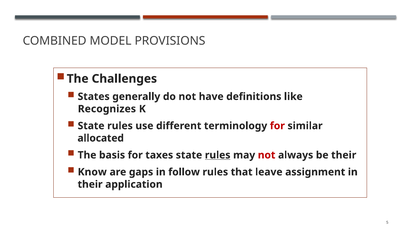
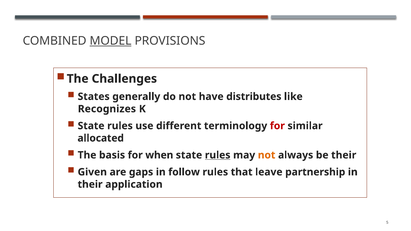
MODEL underline: none -> present (111, 41)
definitions: definitions -> distributes (254, 97)
taxes: taxes -> when (159, 155)
not colour: red -> orange (267, 155)
Know: Know -> Given (92, 172)
assignment: assignment -> partnership (315, 172)
